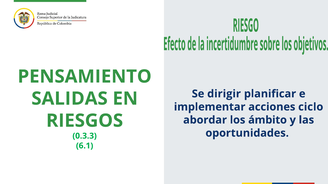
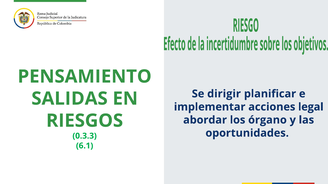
ciclo: ciclo -> legal (311, 107)
ámbito: ámbito -> órgano (267, 120)
